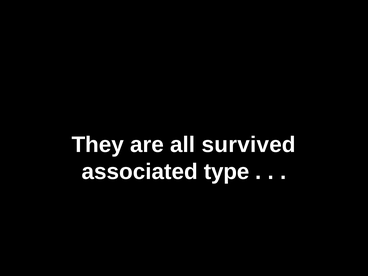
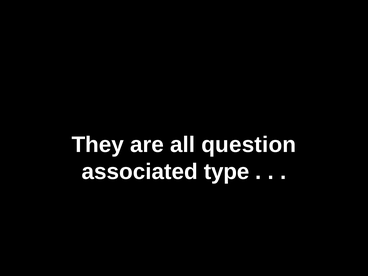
survived: survived -> question (249, 145)
